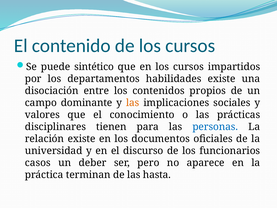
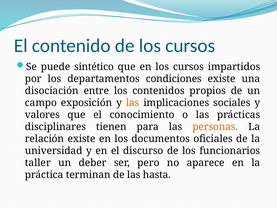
habilidades: habilidades -> condiciones (174, 79)
dominante: dominante -> exposición (87, 103)
personas colour: blue -> orange (215, 127)
casos: casos -> taller (38, 163)
